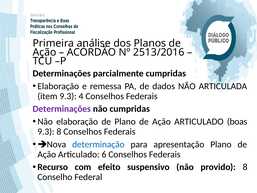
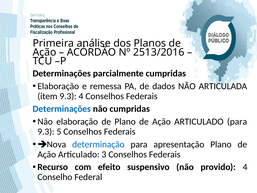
Determinações colour: purple -> blue (62, 109)
ARTICULADO boas: boas -> para (237, 121)
9.3 8: 8 -> 5 (59, 131)
6: 6 -> 3 (104, 154)
provido 8: 8 -> 4 (245, 167)
